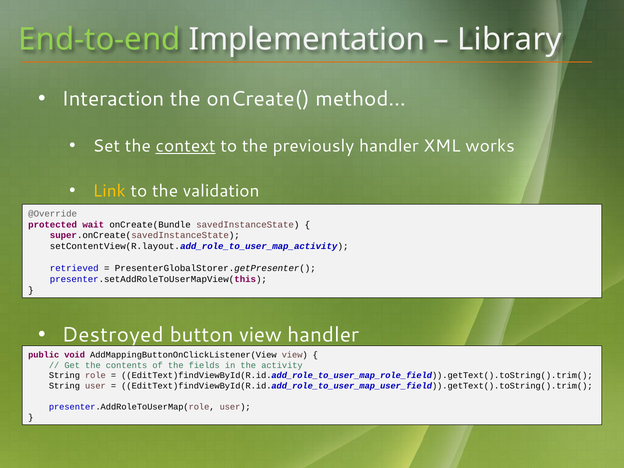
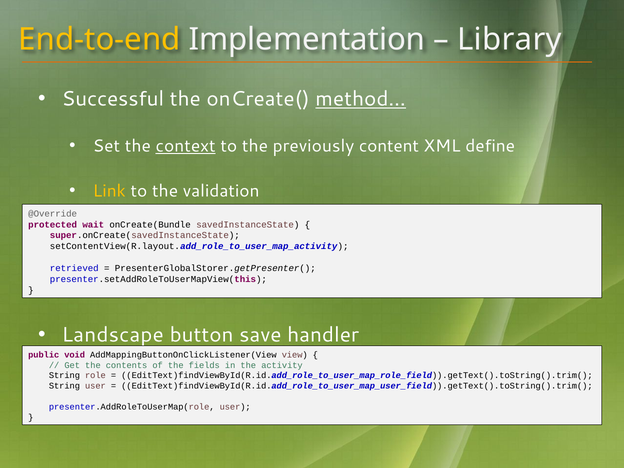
End-to-end colour: light green -> yellow (99, 40)
Interaction: Interaction -> Successful (113, 99)
method… underline: none -> present (361, 99)
previously handler: handler -> content (389, 146)
works: works -> define (490, 146)
Destroyed: Destroyed -> Landscape (113, 335)
button view: view -> save (260, 335)
